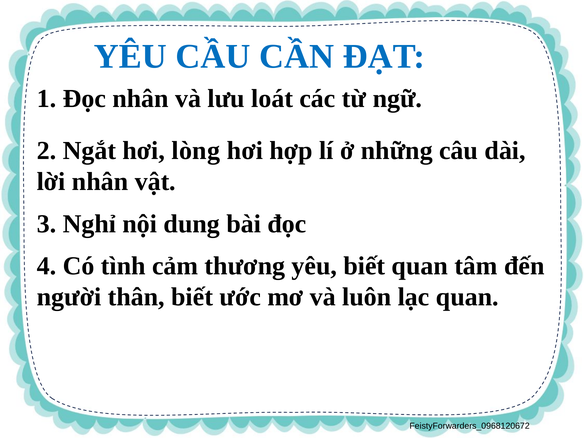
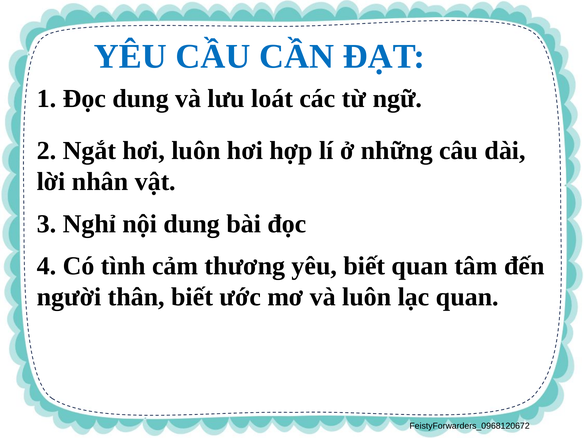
Đọc nhân: nhân -> dung (141, 99)
hơi lòng: lòng -> luôn (196, 151)
